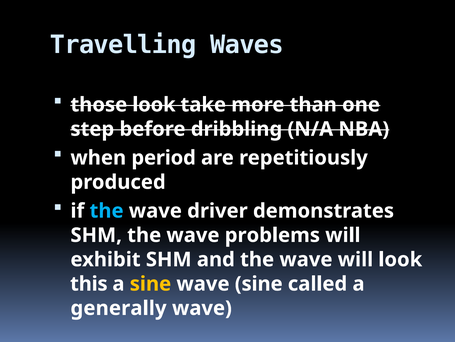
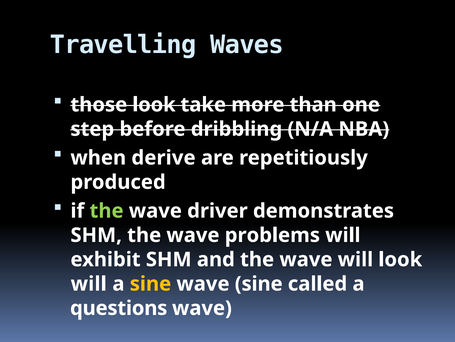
period: period -> derive (163, 158)
the colour: light blue -> light green (107, 210)
this: this -> will (89, 283)
generally: generally -> questions (119, 308)
